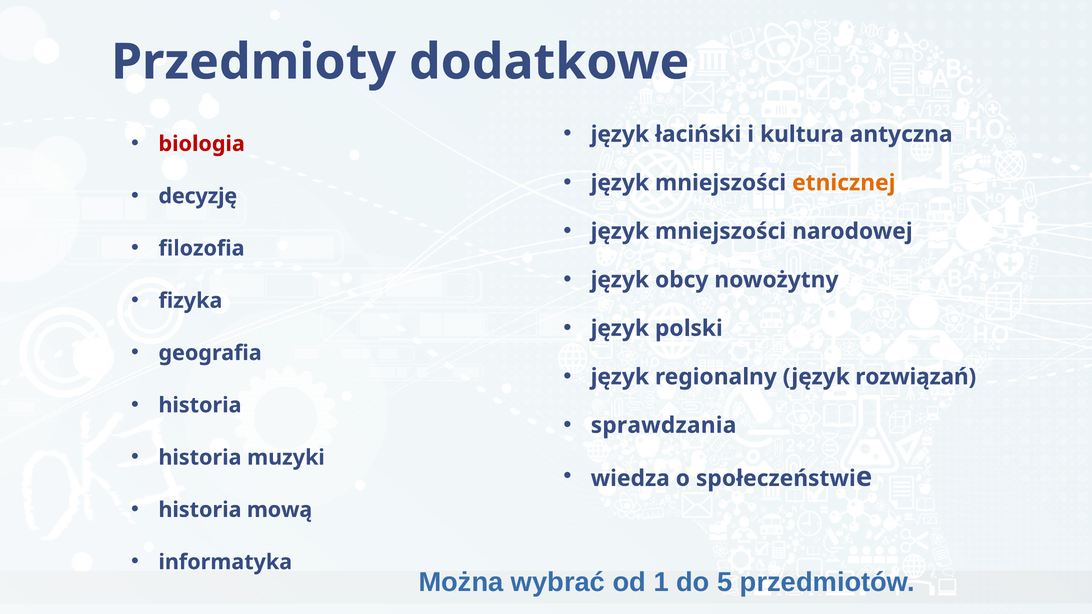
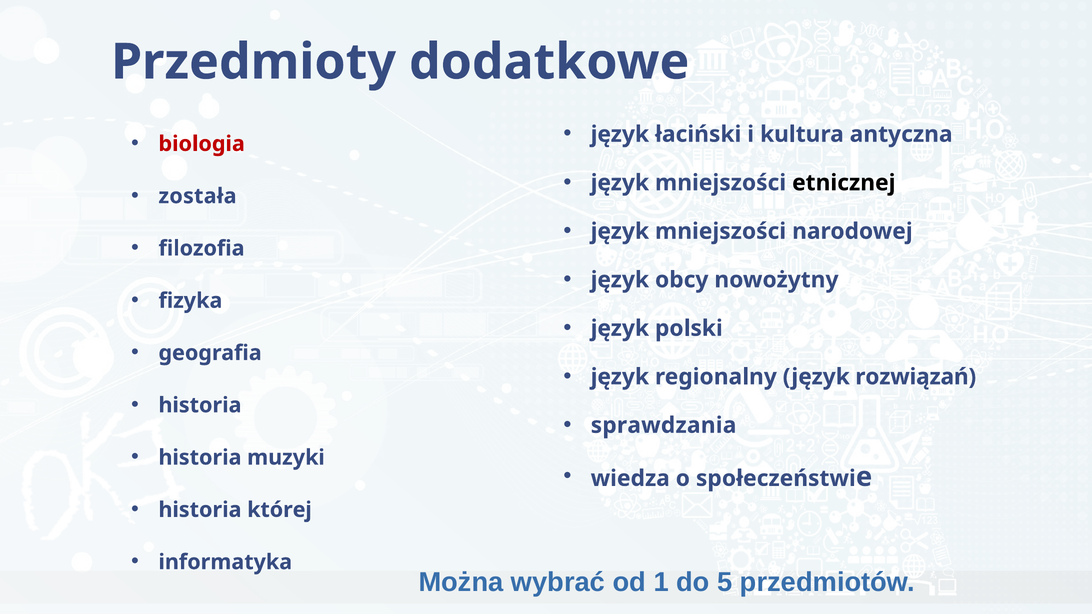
etnicznej colour: orange -> black (844, 183)
decyzję: decyzję -> została (198, 196)
mową: mową -> której (279, 510)
